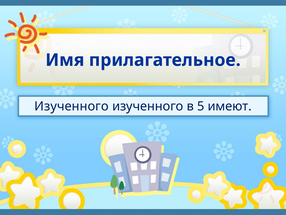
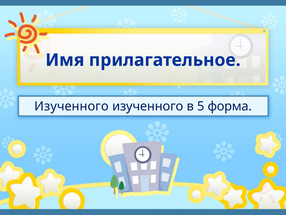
имеют: имеют -> форма (230, 106)
